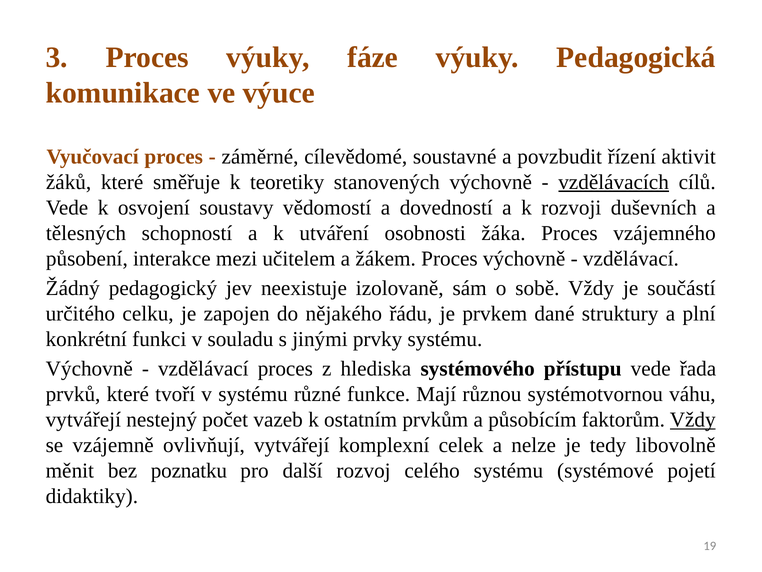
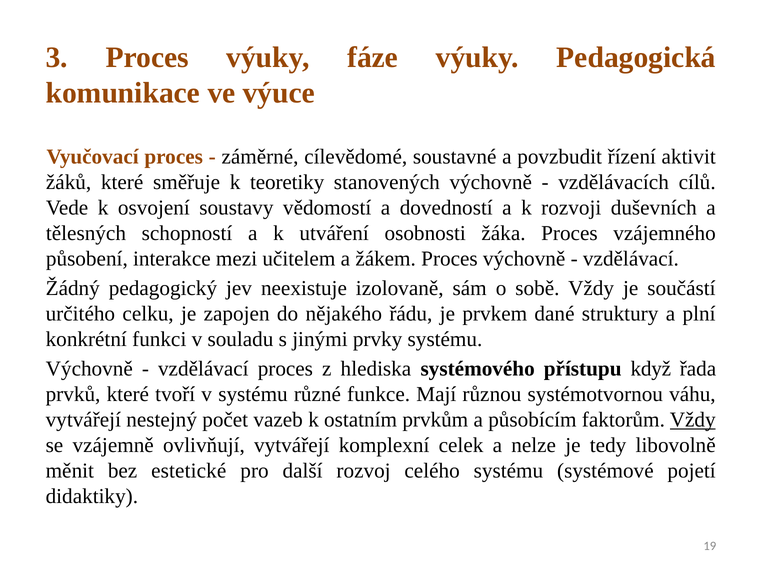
vzdělávacích underline: present -> none (614, 182)
přístupu vede: vede -> když (651, 369)
poznatku: poznatku -> estetické (189, 470)
